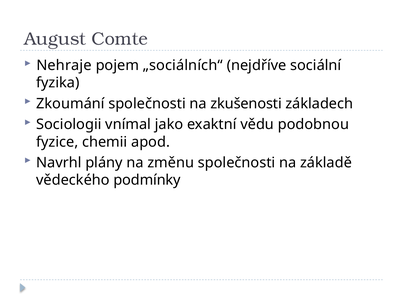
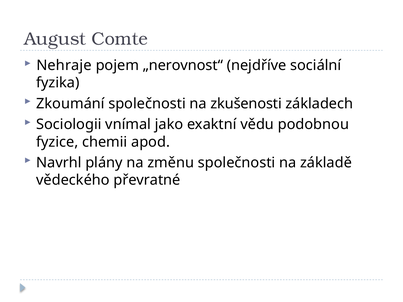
„sociálních“: „sociálních“ -> „nerovnost“ (183, 65)
podmínky: podmínky -> převratné (147, 180)
